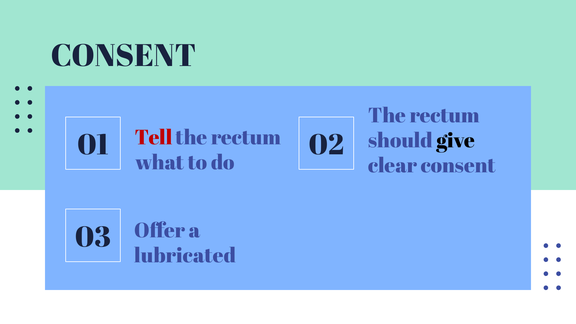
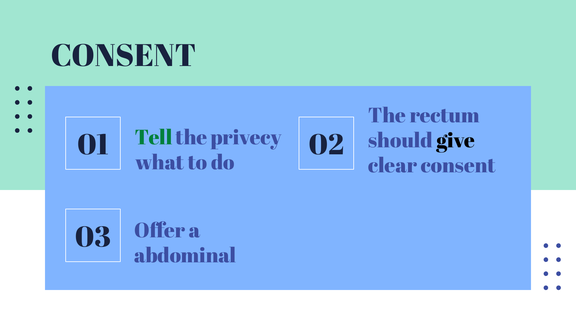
Tell colour: red -> green (154, 138)
rectum: rectum -> privecy (246, 138)
lubricated: lubricated -> abdominal (185, 256)
